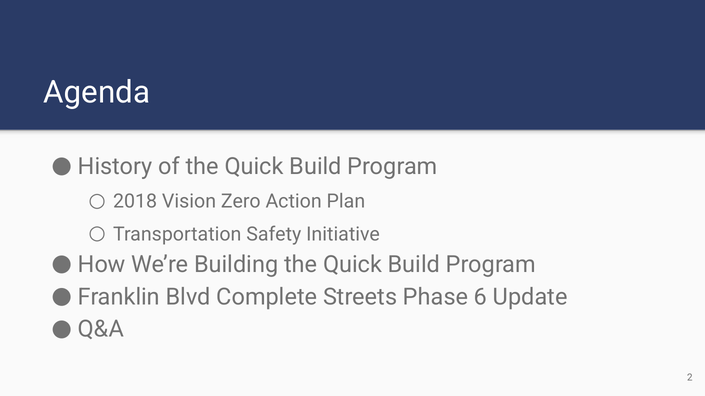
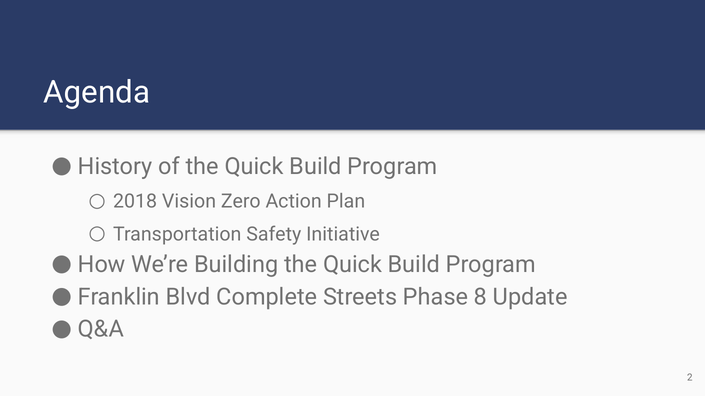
6: 6 -> 8 (481, 297)
